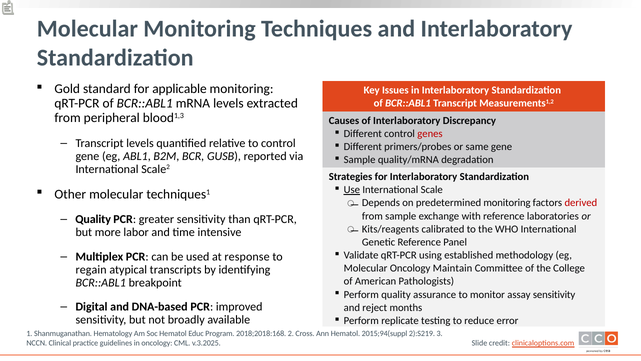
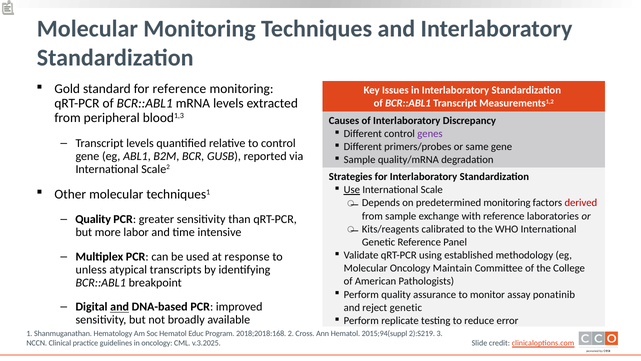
for applicable: applicable -> reference (179, 89)
genes colour: red -> purple (430, 134)
regain: regain -> unless (91, 269)
assay sensitivity: sensitivity -> ponatinib (554, 294)
and underline: none -> present (120, 307)
reject months: months -> genetic (406, 307)
